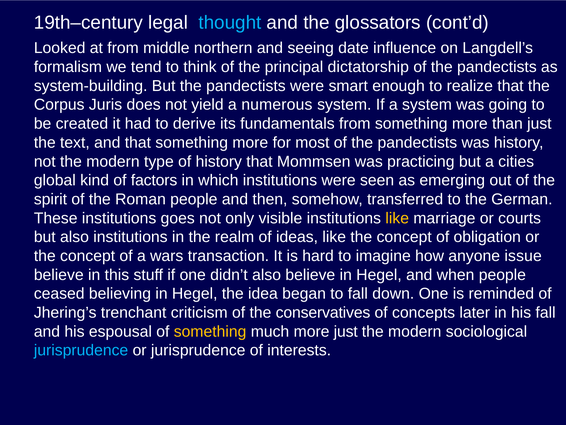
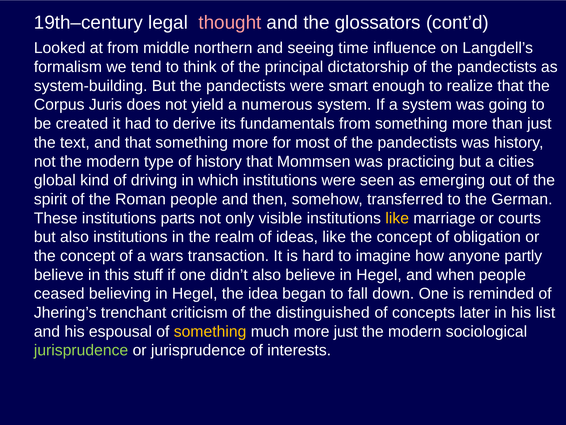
thought colour: light blue -> pink (230, 23)
date: date -> time (353, 48)
factors: factors -> driving (154, 180)
goes: goes -> parts (178, 218)
issue: issue -> partly (523, 256)
conservatives: conservatives -> distinguished (323, 312)
his fall: fall -> list (545, 312)
jurisprudence colour: light blue -> light green (81, 350)
